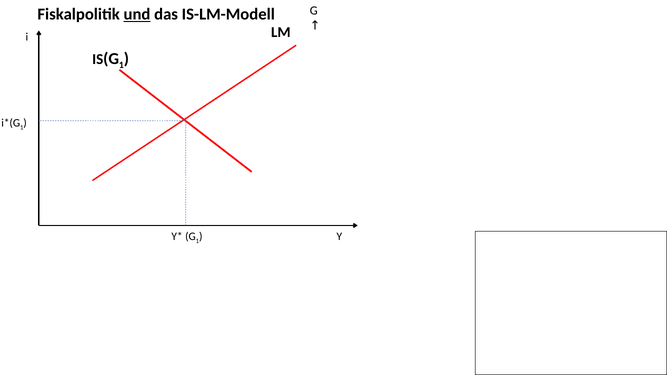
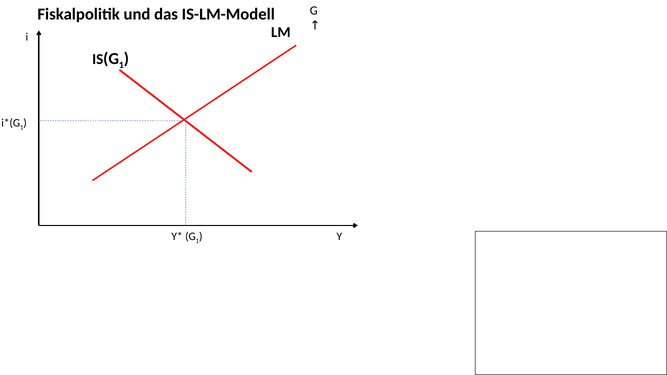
und underline: present -> none (137, 14)
